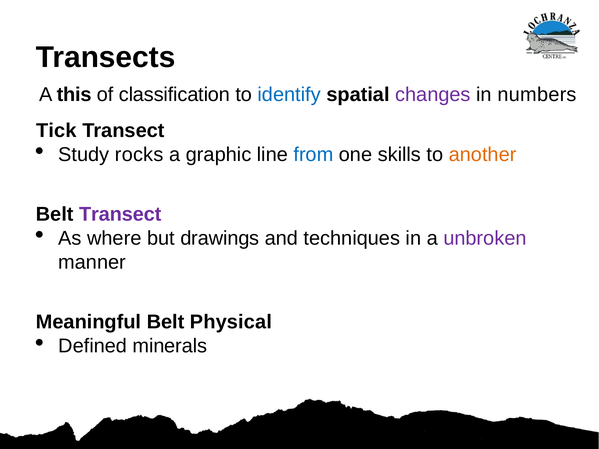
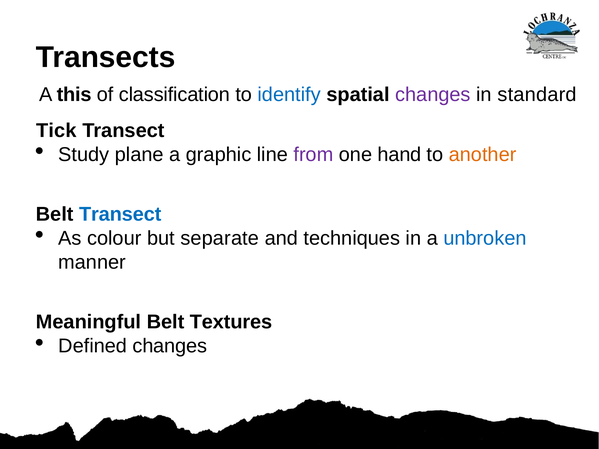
numbers: numbers -> standard (537, 95)
rocks: rocks -> plane (139, 155)
from colour: blue -> purple (313, 155)
skills: skills -> hand (399, 155)
Transect colour: purple -> blue (120, 214)
where: where -> colour (114, 238)
drawings: drawings -> separate (220, 238)
unbroken colour: purple -> blue (485, 238)
Physical: Physical -> Textures (231, 322)
Defined minerals: minerals -> changes (170, 346)
